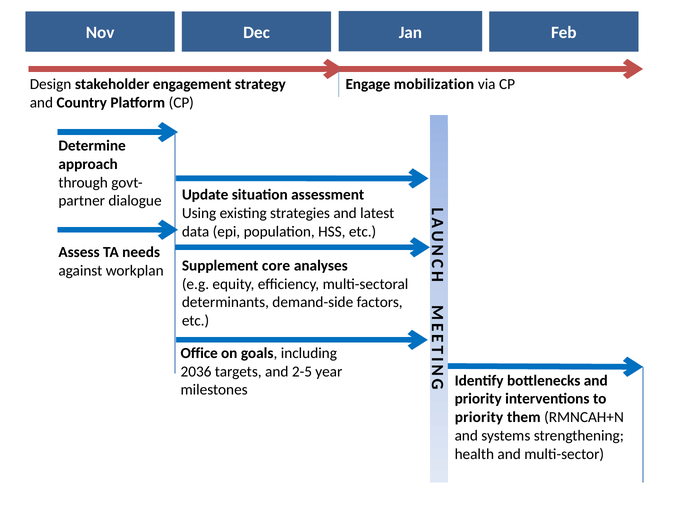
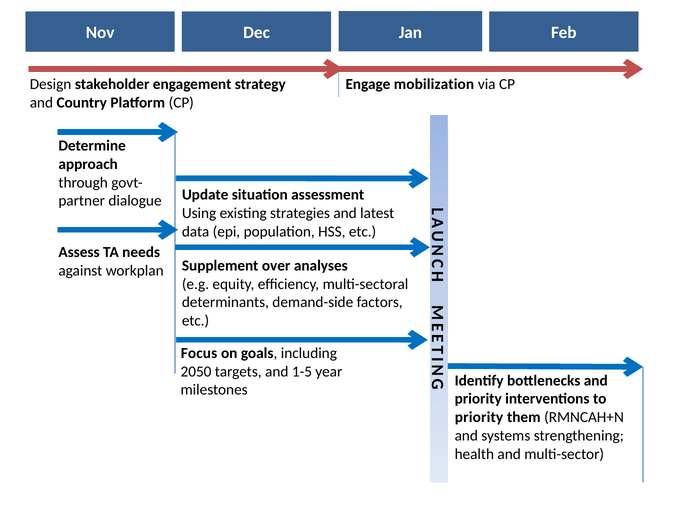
core: core -> over (276, 265)
Office: Office -> Focus (199, 353)
2036: 2036 -> 2050 (196, 371)
2-5: 2-5 -> 1-5 (302, 371)
